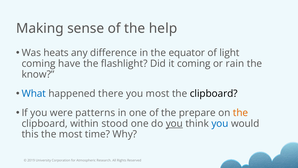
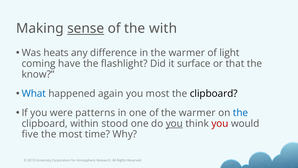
sense underline: none -> present (86, 28)
help: help -> with (163, 28)
in the equator: equator -> warmer (187, 53)
it coming: coming -> surface (194, 63)
rain: rain -> that (235, 63)
there: there -> again (111, 93)
of the prepare: prepare -> warmer (197, 113)
the colour: orange -> blue (240, 113)
you colour: blue -> red (220, 123)
this: this -> five (30, 134)
